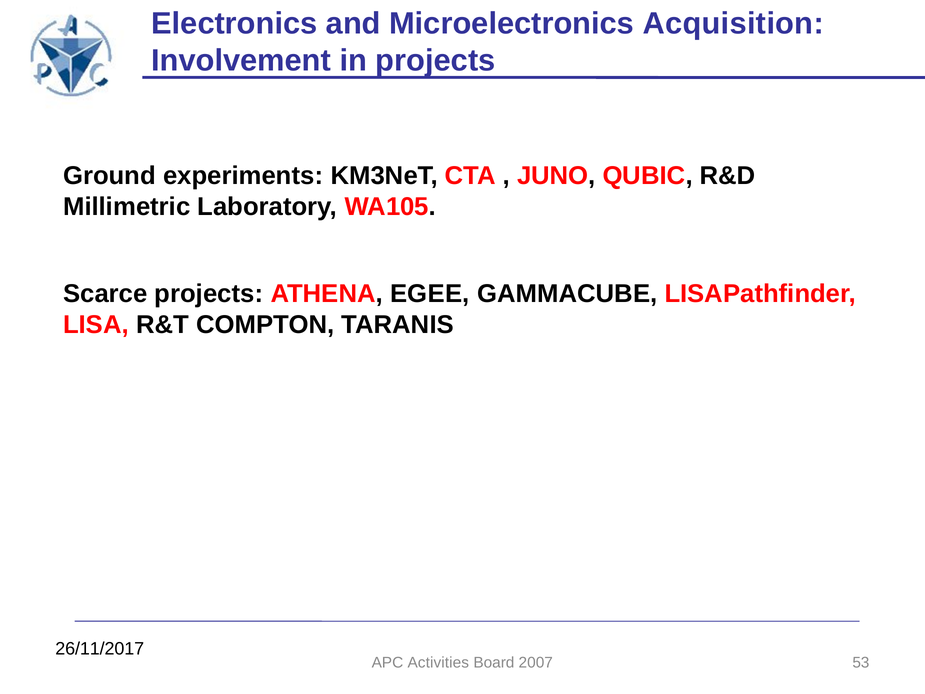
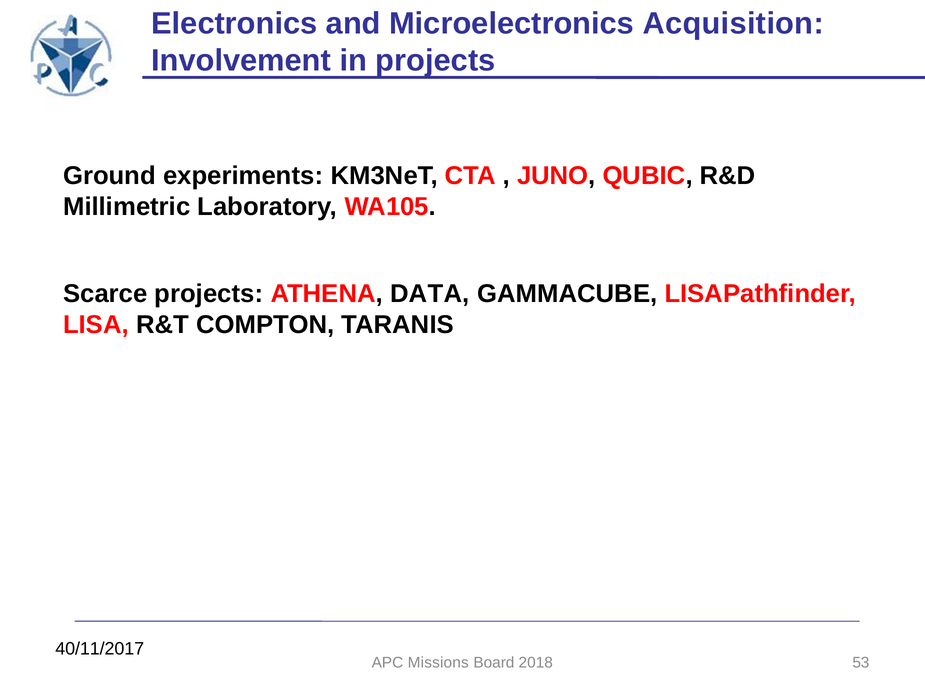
EGEE: EGEE -> DATA (430, 294)
26/11/2017: 26/11/2017 -> 40/11/2017 (100, 648)
Activities: Activities -> Missions (438, 663)
2007: 2007 -> 2018 (536, 663)
